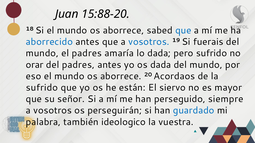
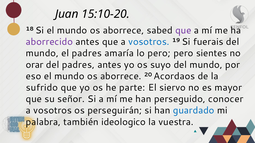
15:88-20: 15:88-20 -> 15:10-20 (106, 14)
que colour: blue -> purple (183, 30)
aborrecido colour: blue -> purple (49, 42)
lo dada: dada -> pero (159, 53)
pero sufrido: sufrido -> sientes (212, 53)
os dada: dada -> suyo (161, 65)
están: están -> parte (132, 88)
siempre: siempre -> conocer (226, 99)
